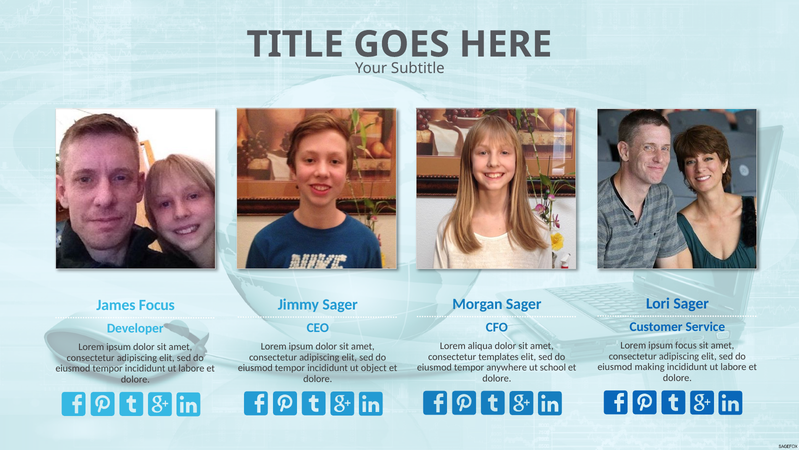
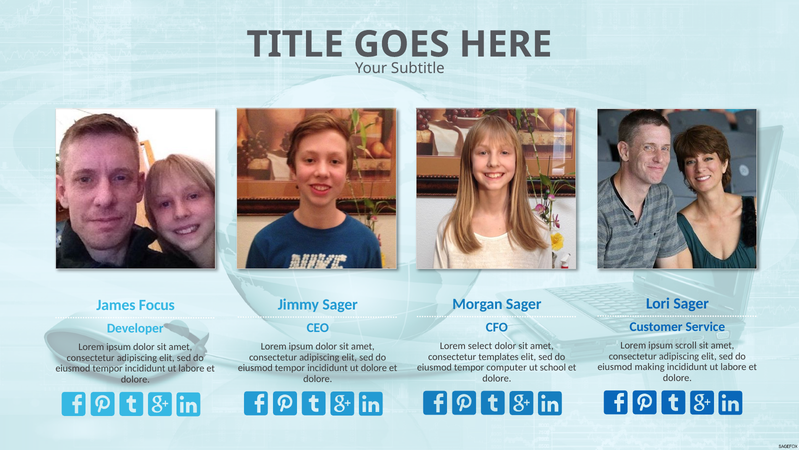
ipsum focus: focus -> scroll (686, 345)
aliqua: aliqua -> select (480, 346)
anywhere: anywhere -> computer (507, 367)
ut object: object -> dolore (374, 368)
